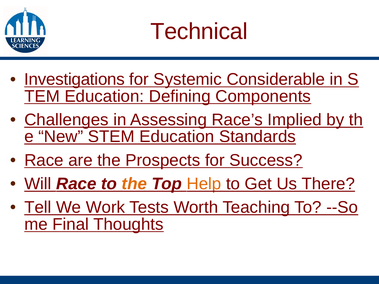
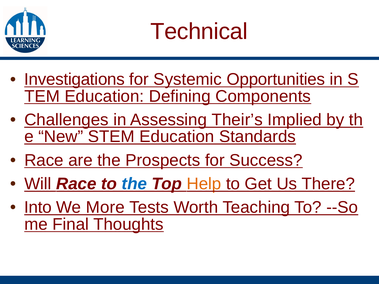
Considerable: Considerable -> Opportunities (276, 80)
Race’s: Race’s -> Their’s (237, 120)
the colour: orange -> blue (134, 184)
Tell: Tell -> Into (38, 208)
Work: Work -> More (105, 208)
